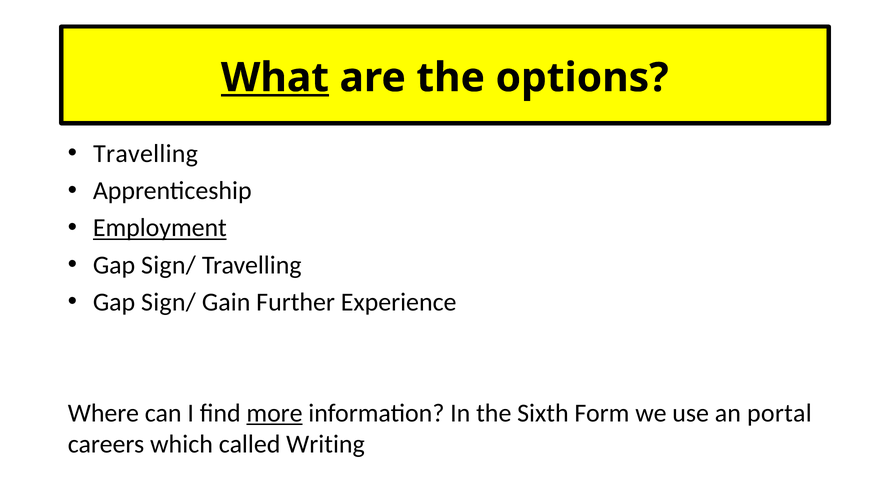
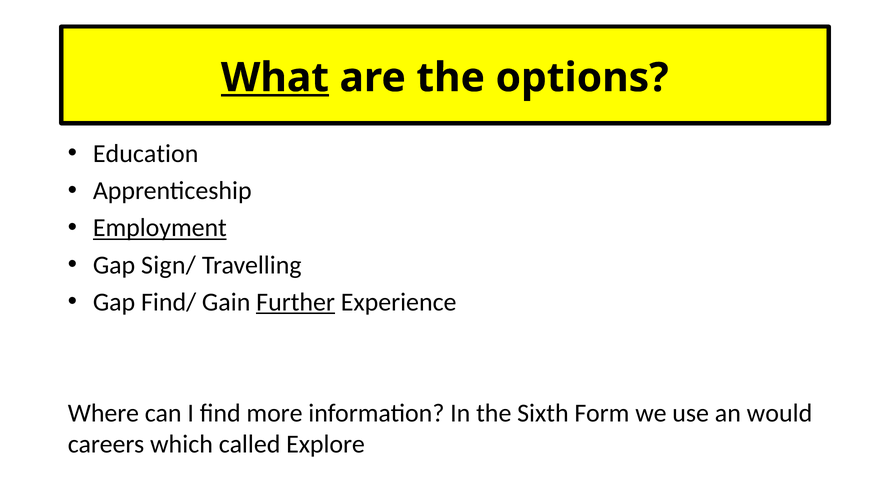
Travelling: Travelling -> Education (146, 154)
Sign/: Sign/ -> Find/ (169, 302)
Further underline: none -> present (296, 302)
more underline: present -> none (275, 414)
portal: portal -> would (780, 414)
Writing: Writing -> Explore (326, 445)
